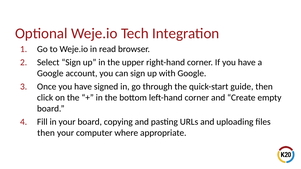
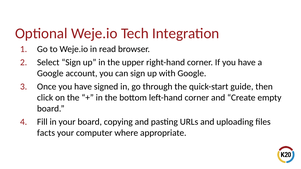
then: then -> facts (46, 133)
